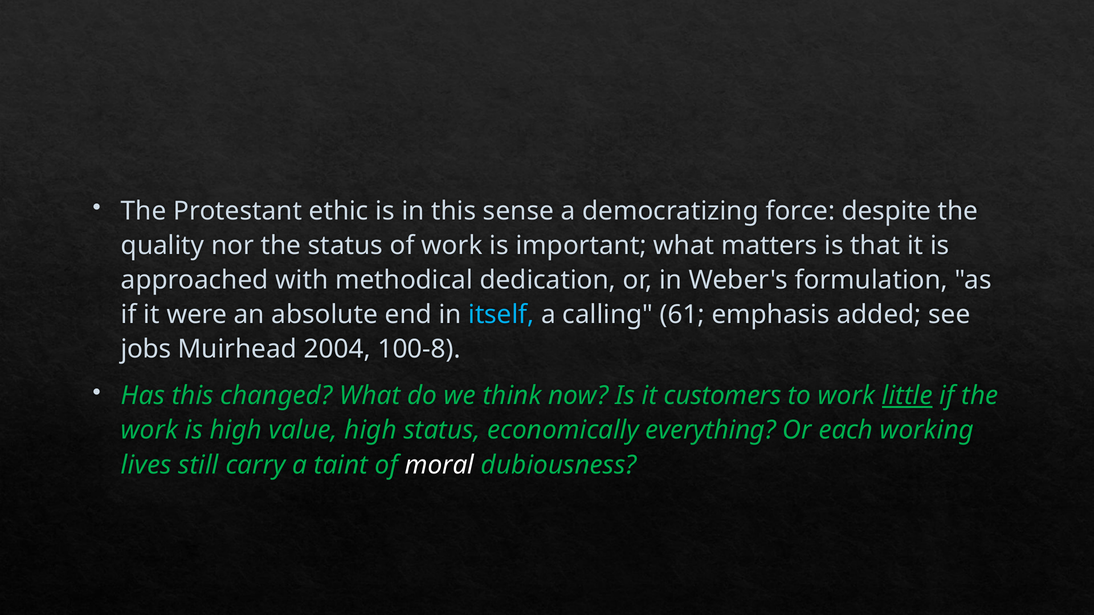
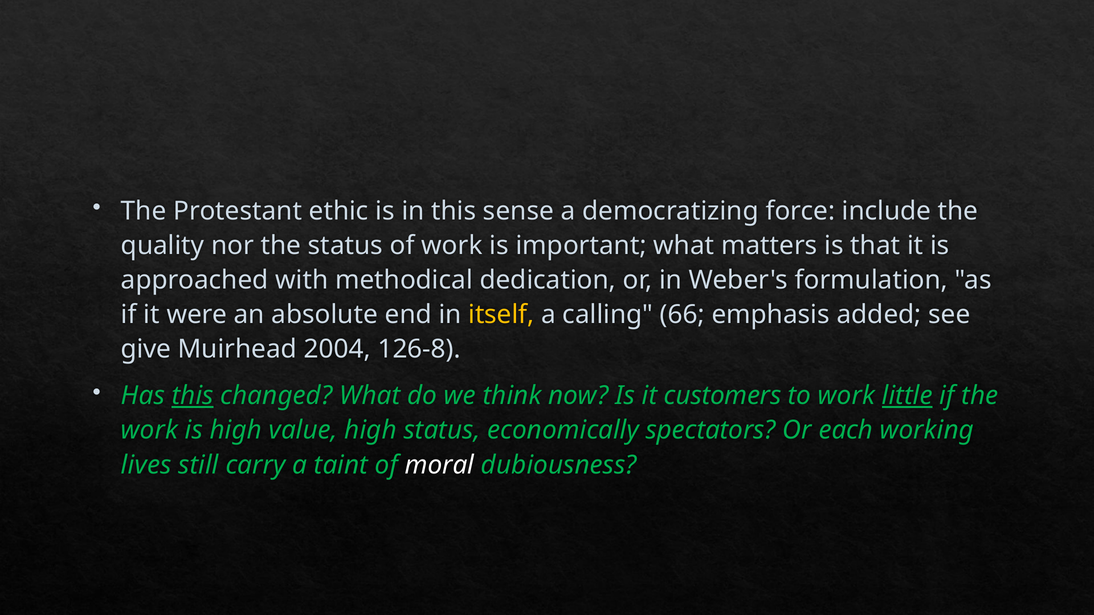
despite: despite -> include (886, 211)
itself colour: light blue -> yellow (501, 315)
61: 61 -> 66 (682, 315)
jobs: jobs -> give (146, 349)
100-8: 100-8 -> 126-8 (419, 349)
this underline: none -> present (193, 396)
everything: everything -> spectators (711, 431)
